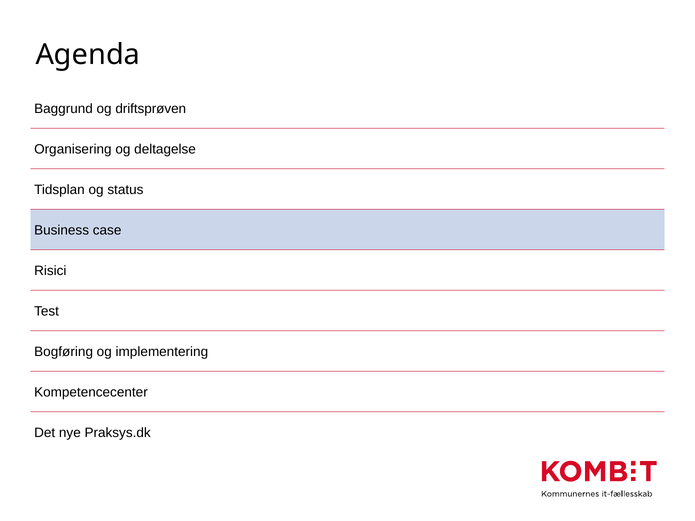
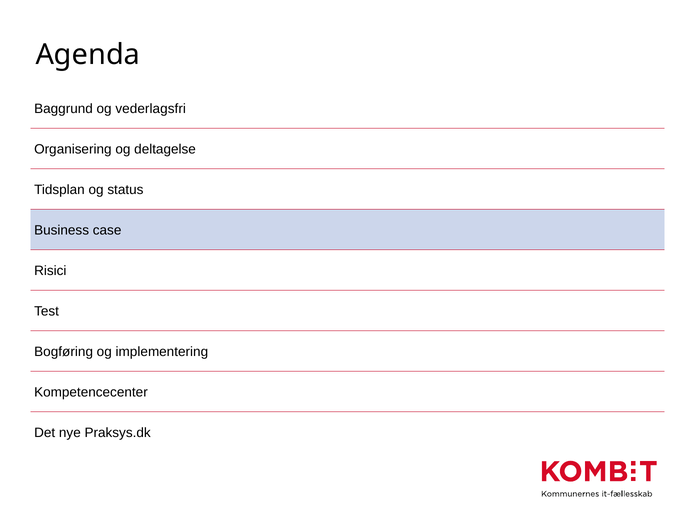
driftsprøven: driftsprøven -> vederlagsfri (151, 109)
